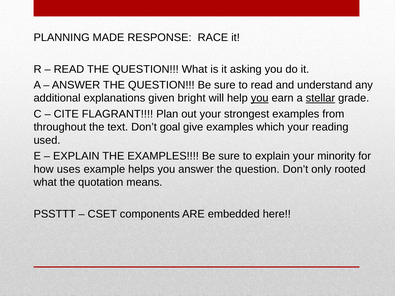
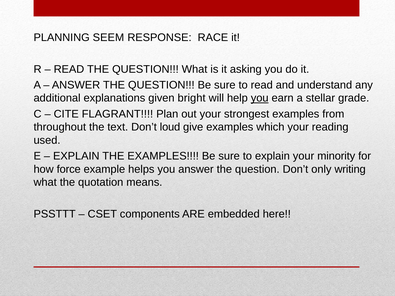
MADE: MADE -> SEEM (108, 38)
stellar underline: present -> none (320, 98)
goal: goal -> loud (170, 127)
uses: uses -> force (69, 169)
rooted: rooted -> writing (350, 169)
